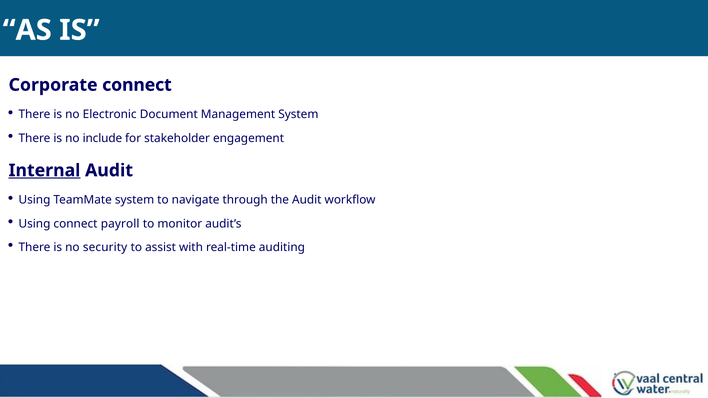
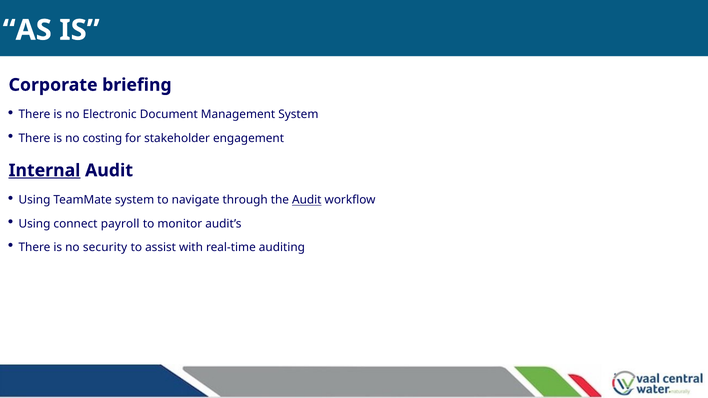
Corporate connect: connect -> briefing (137, 85)
include: include -> costing (102, 138)
Audit underline: none -> present (307, 200)
